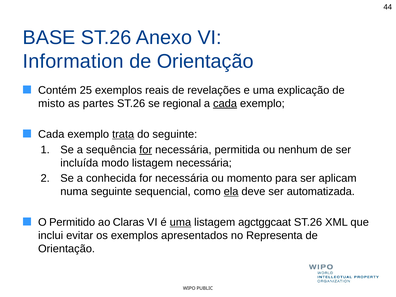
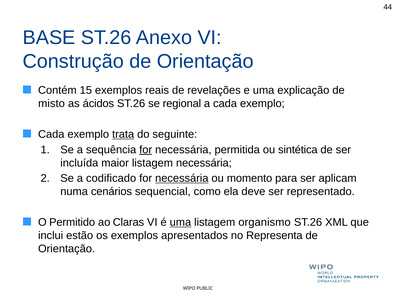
Information: Information -> Construção (73, 61)
25: 25 -> 15 (86, 90)
partes: partes -> ácidos (98, 103)
cada underline: present -> none (225, 103)
nenhum: nenhum -> sintética (298, 150)
modo: modo -> maior (115, 163)
conhecida: conhecida -> codificado (111, 178)
necessária underline: none -> present (182, 178)
numa seguinte: seguinte -> cenários (111, 191)
ela underline: present -> none (231, 191)
automatizada: automatizada -> representado (321, 191)
agctggcaat: agctggcaat -> organismo (265, 222)
evitar: evitar -> estão (80, 235)
